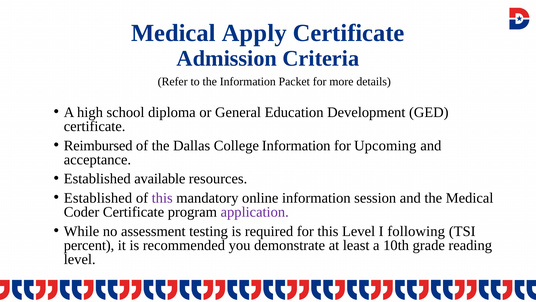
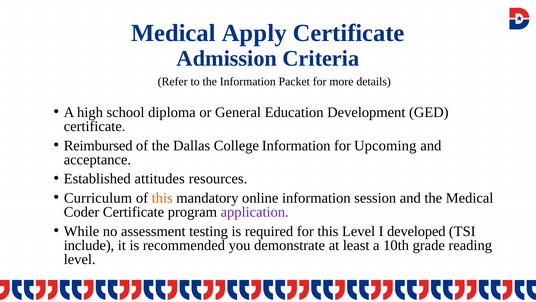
available: available -> attitudes (160, 179)
Established: Established -> Curriculum (98, 198)
this colour: purple -> orange (162, 198)
following: following -> developed (416, 231)
percent: percent -> include (89, 245)
